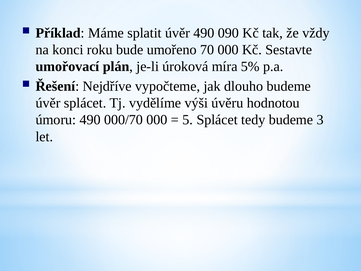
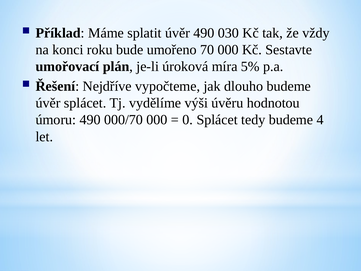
090: 090 -> 030 (228, 33)
5: 5 -> 0 (188, 120)
3: 3 -> 4 (320, 120)
